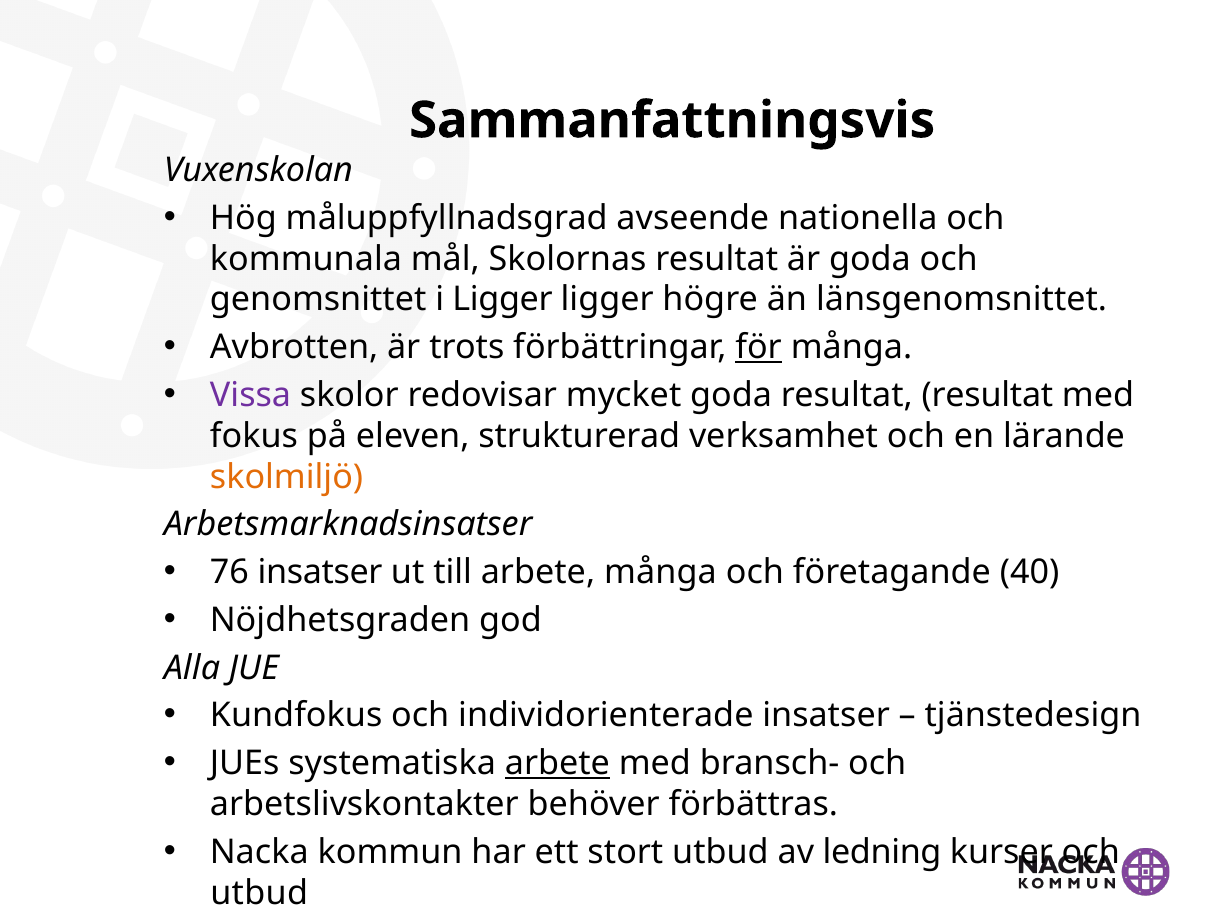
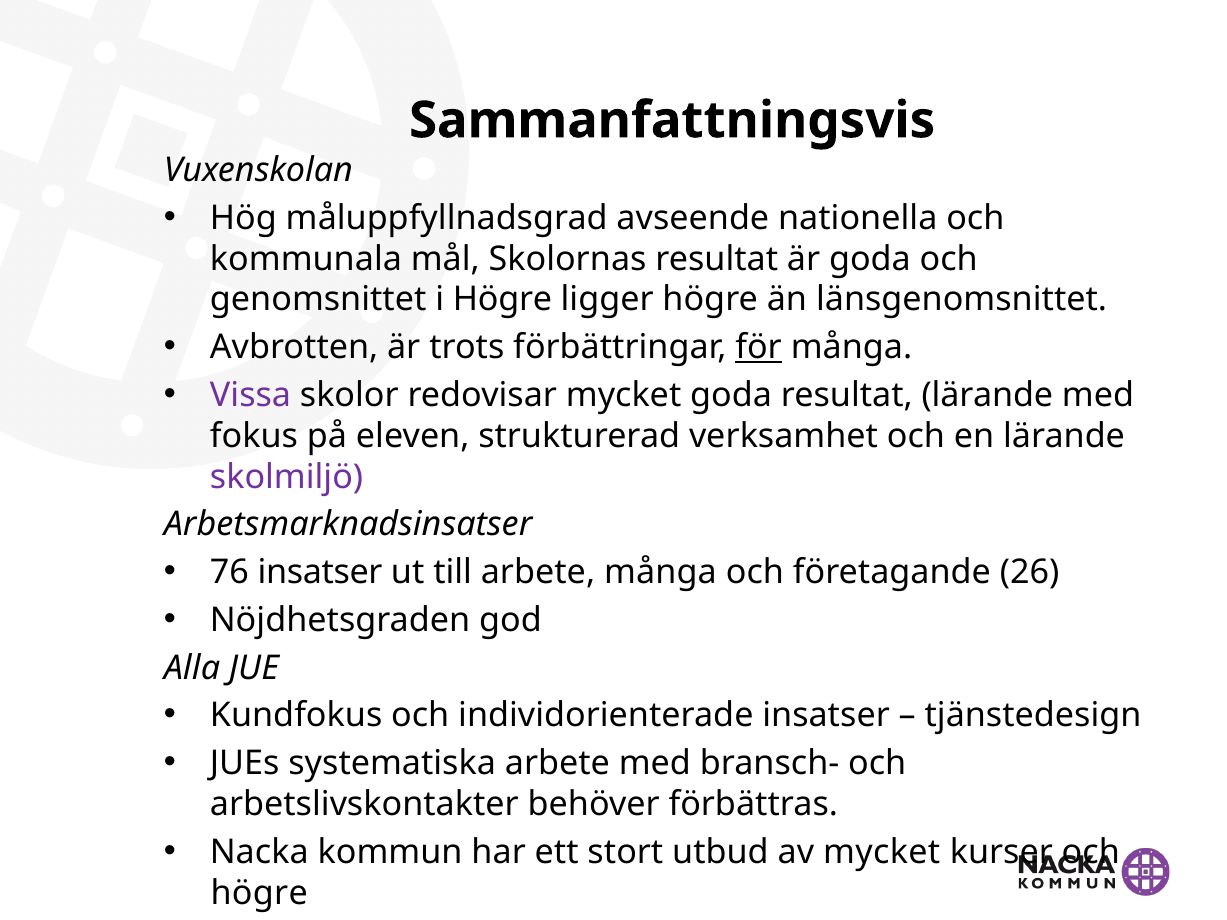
i Ligger: Ligger -> Högre (502, 300)
resultat resultat: resultat -> lärande (987, 395)
skolmiljö colour: orange -> purple (287, 477)
40: 40 -> 26 (1030, 573)
arbete underline: present -> none (557, 763)
av ledning: ledning -> mycket (882, 852)
utbud: utbud -> högre (259, 893)
